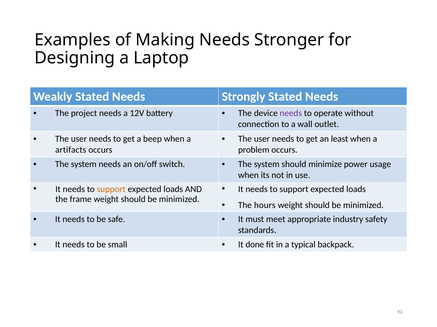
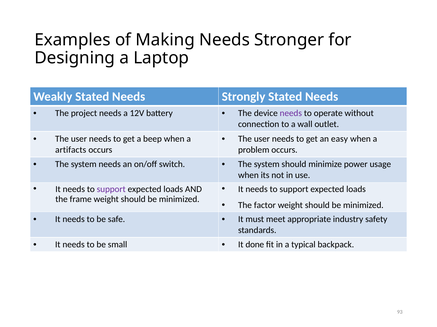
least: least -> easy (339, 139)
support colour: orange -> purple (111, 190)
hours: hours -> factor (265, 206)
